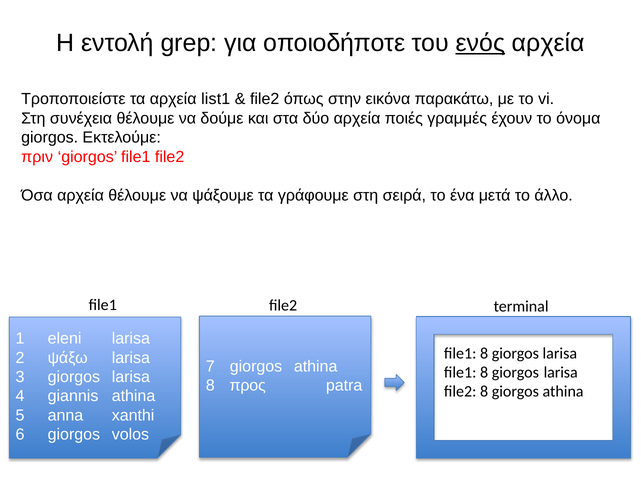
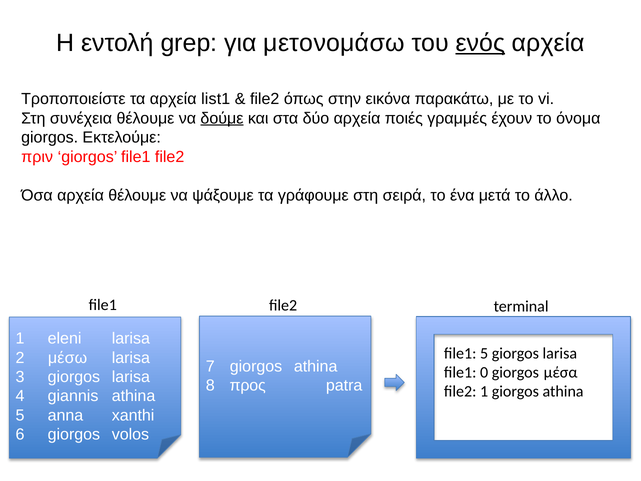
οποιοδήποτε: οποιοδήποτε -> μετονομάσω (334, 43)
δούμε underline: none -> present (222, 118)
8: 8 -> 5 (484, 353)
ψάξω: ψάξω -> μέσω (68, 358)
8: 8 -> 0 (484, 372)
larisa: larisa -> μέσα (561, 372)
file2 8: 8 -> 1 (484, 392)
